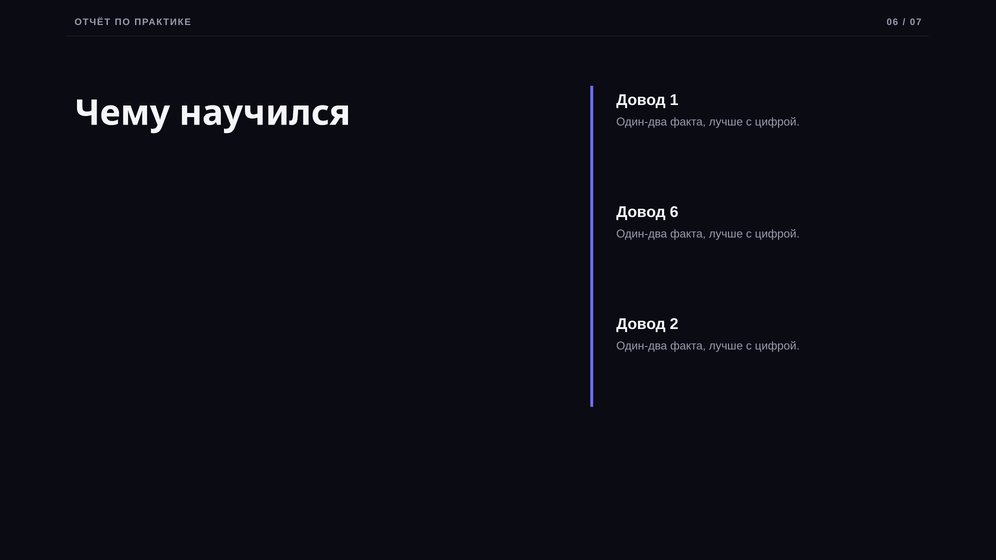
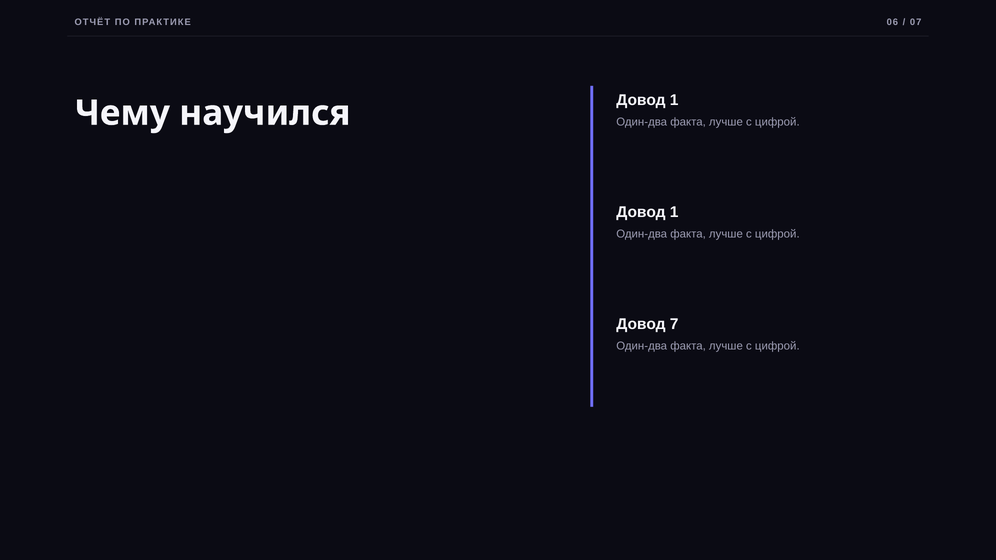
6: 6 -> 1 (674, 212)
2: 2 -> 7 (674, 324)
